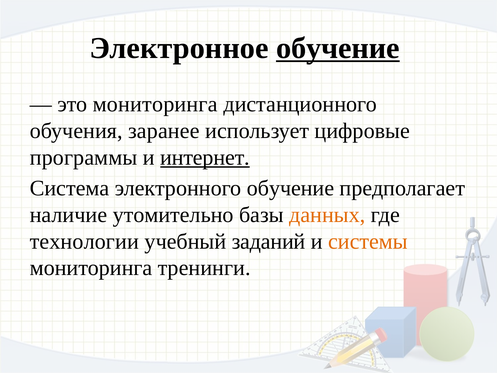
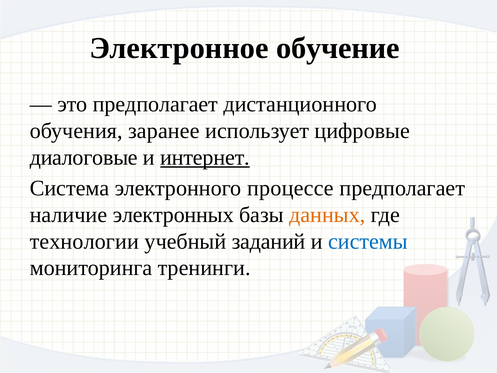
обучение underline: present -> none (338, 48)
это мониторинга: мониторинга -> предполагает (155, 104)
программы: программы -> диалоговые (84, 157)
электронного обучение: обучение -> процессе (290, 188)
утомительно: утомительно -> электронных (173, 215)
системы colour: orange -> blue (368, 241)
